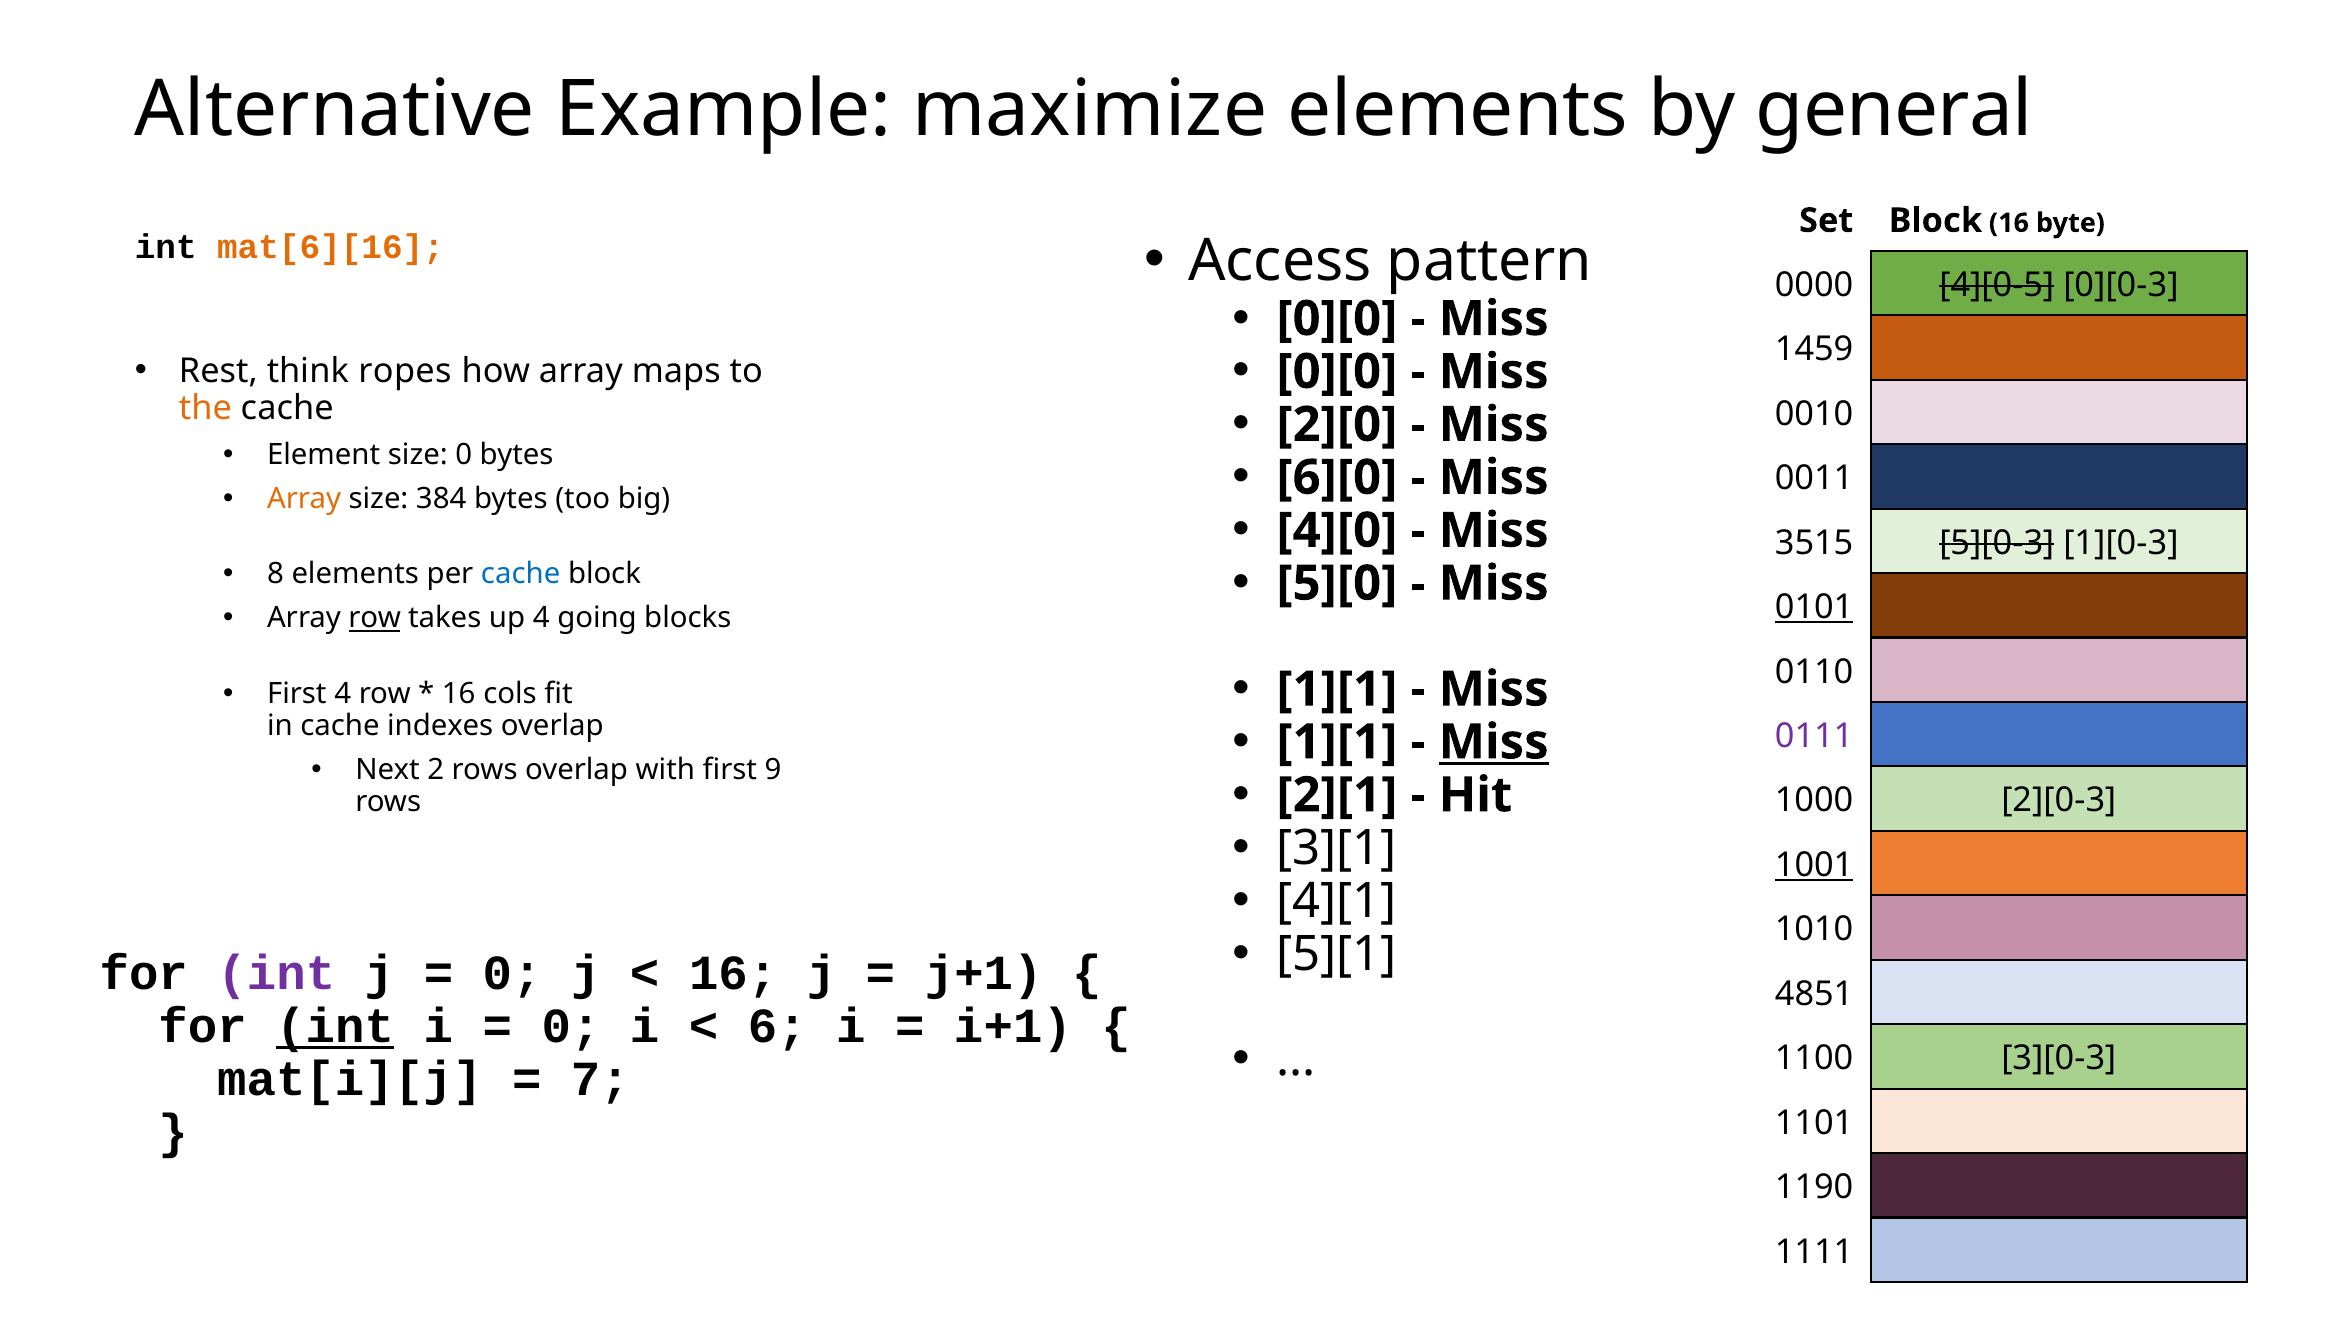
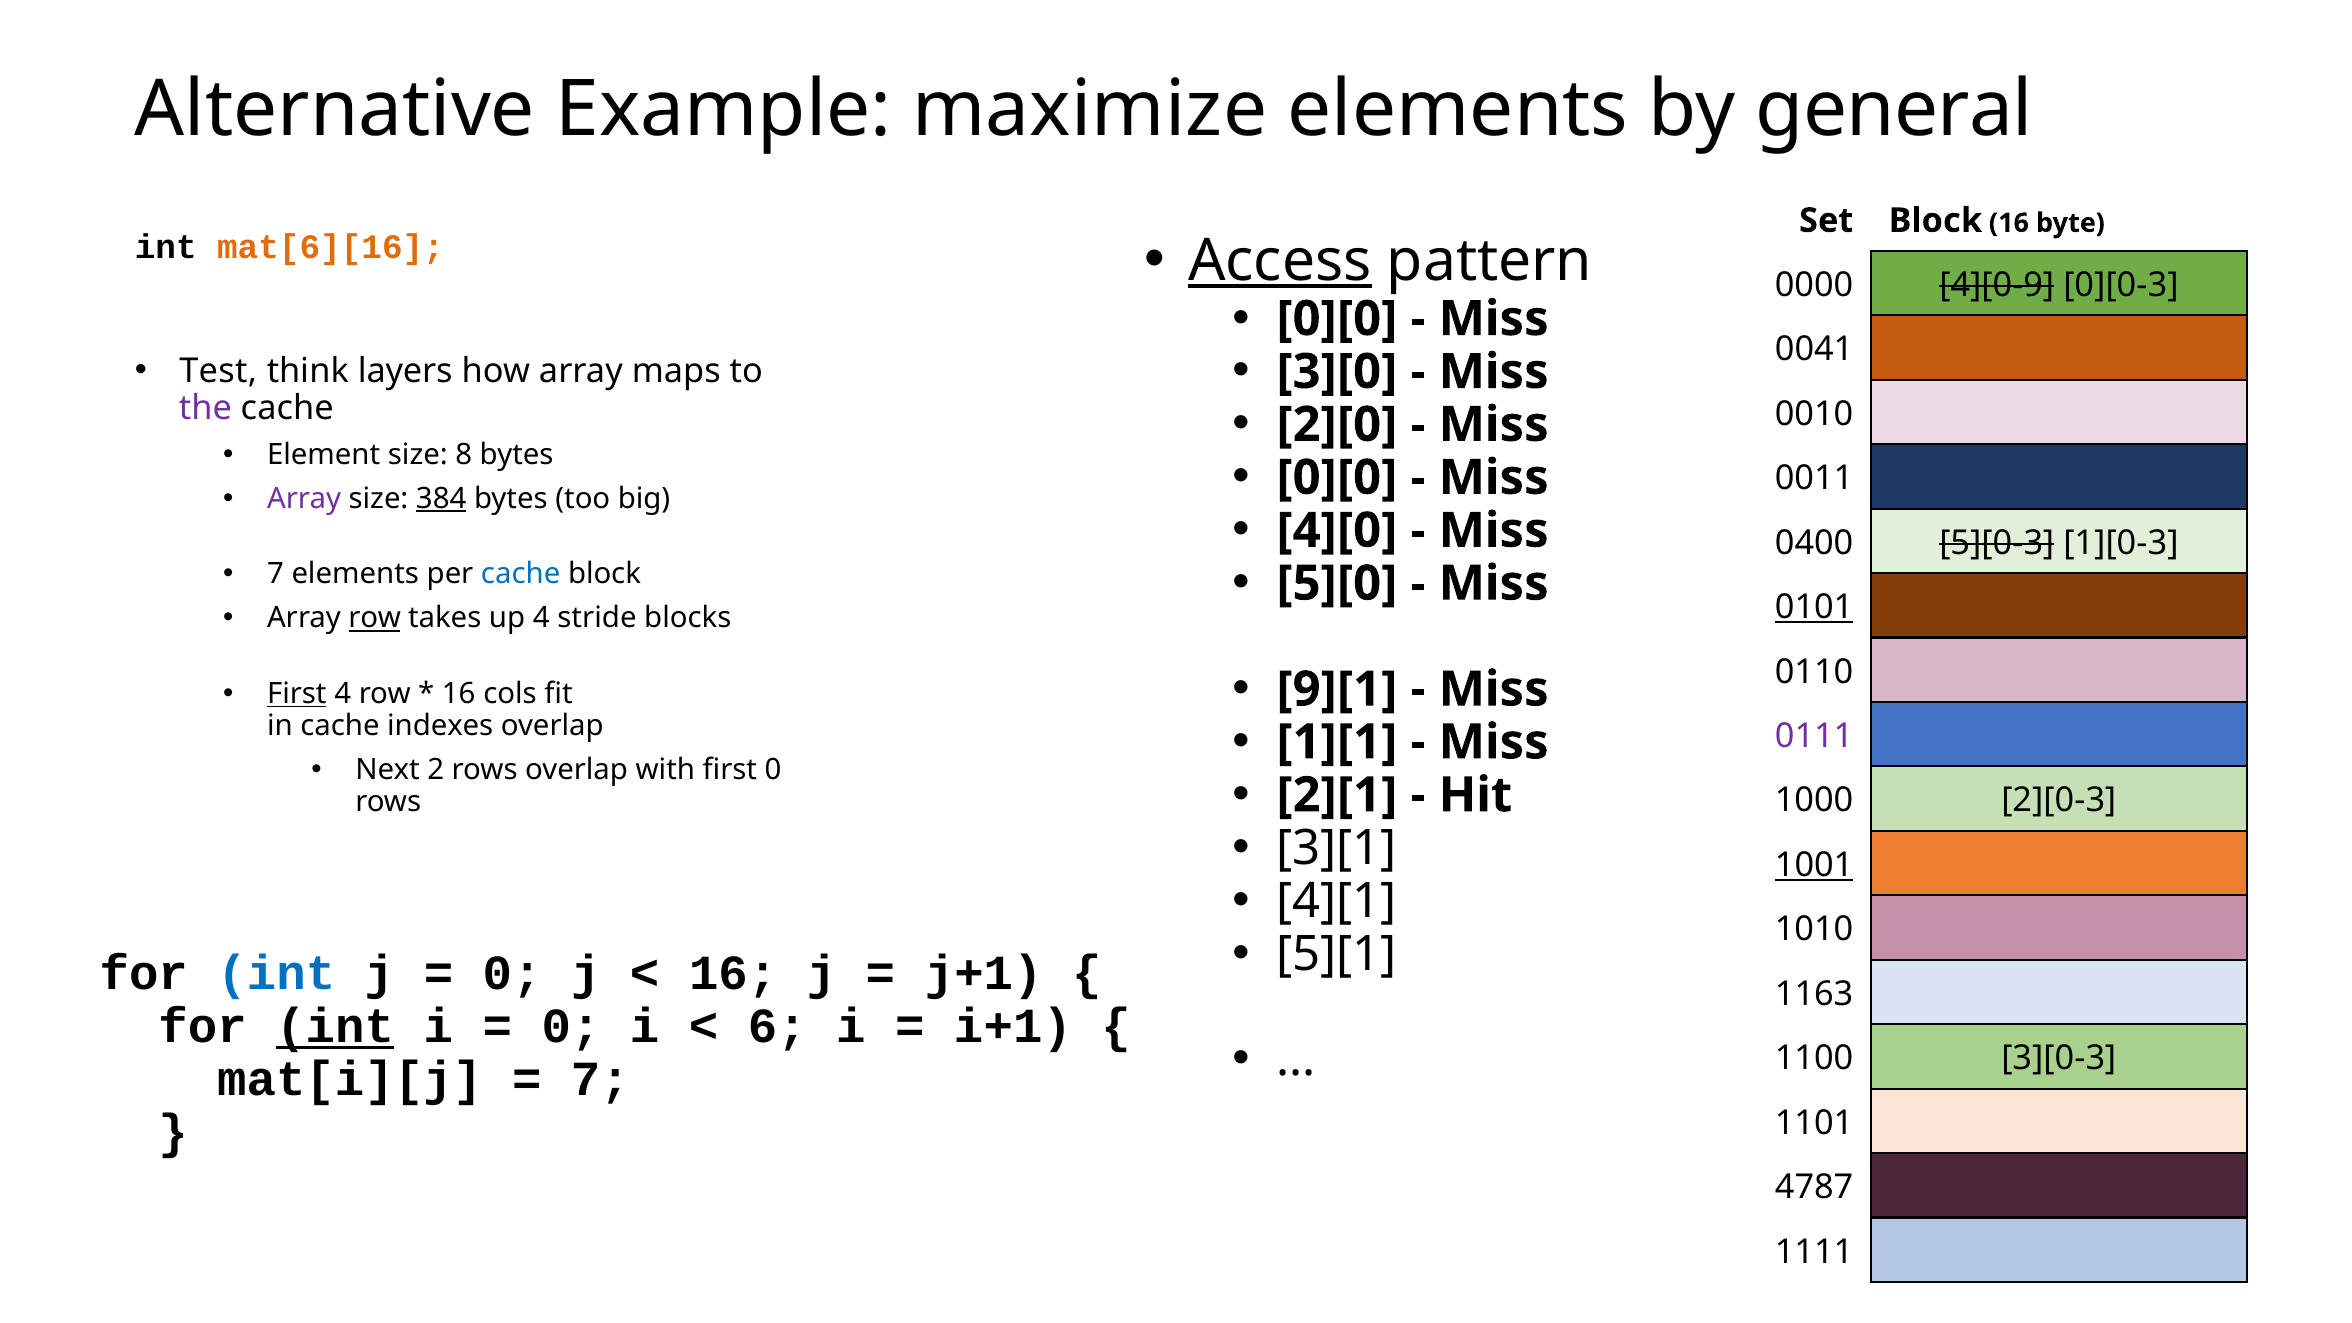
Access underline: none -> present (1280, 261)
4][0-5: 4][0-5 -> 4][0-9 (1997, 285)
1459: 1459 -> 0041 (1814, 349)
0][0: 0][0 -> 3][0 (1337, 372)
Rest: Rest -> Test (218, 371)
ropes: ropes -> layers (405, 371)
the colour: orange -> purple (205, 408)
size 0: 0 -> 8 (464, 455)
6][0: 6][0 -> 0][0 (1337, 478)
Array colour: orange -> purple (304, 499)
384 underline: none -> present (441, 499)
3515: 3515 -> 0400 (1814, 543)
8: 8 -> 7 (276, 574)
going: going -> stride (597, 618)
1][1: 1][1 -> 9][1 (1337, 689)
First underline: none -> present (297, 694)
Miss underline: present -> none (1494, 742)
first 9: 9 -> 0 (773, 770)
int colour: purple -> blue (276, 973)
4851: 4851 -> 1163 (1814, 994)
1190: 1190 -> 4787 (1814, 1187)
